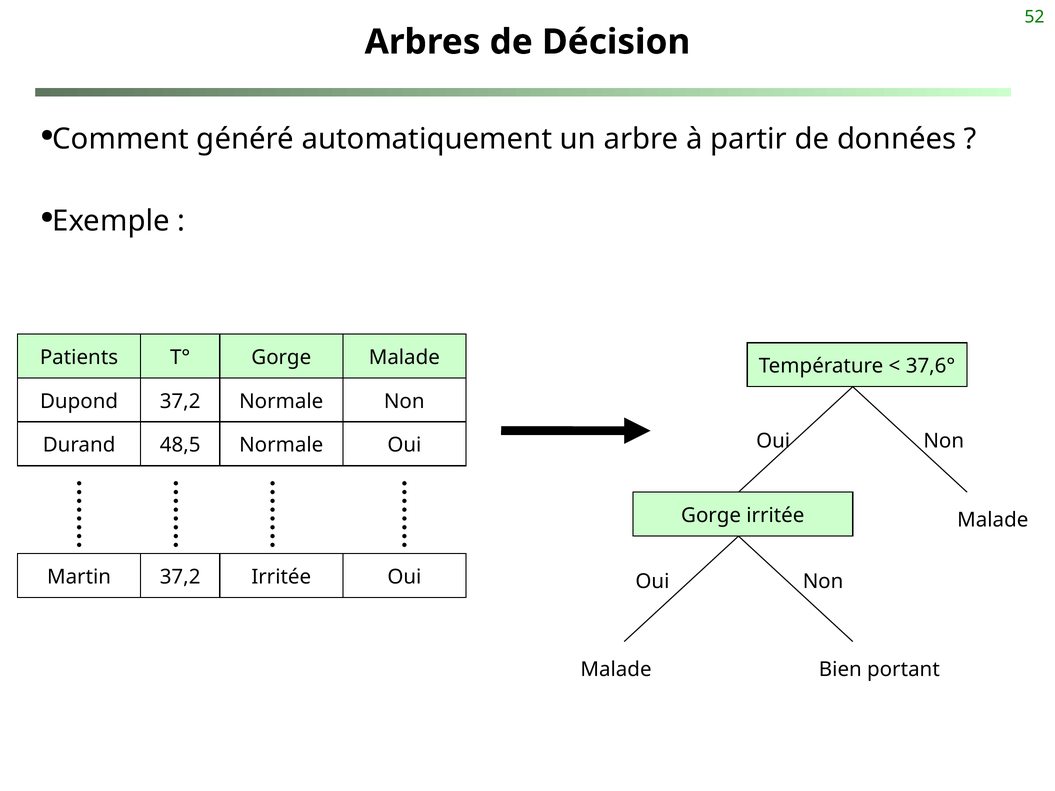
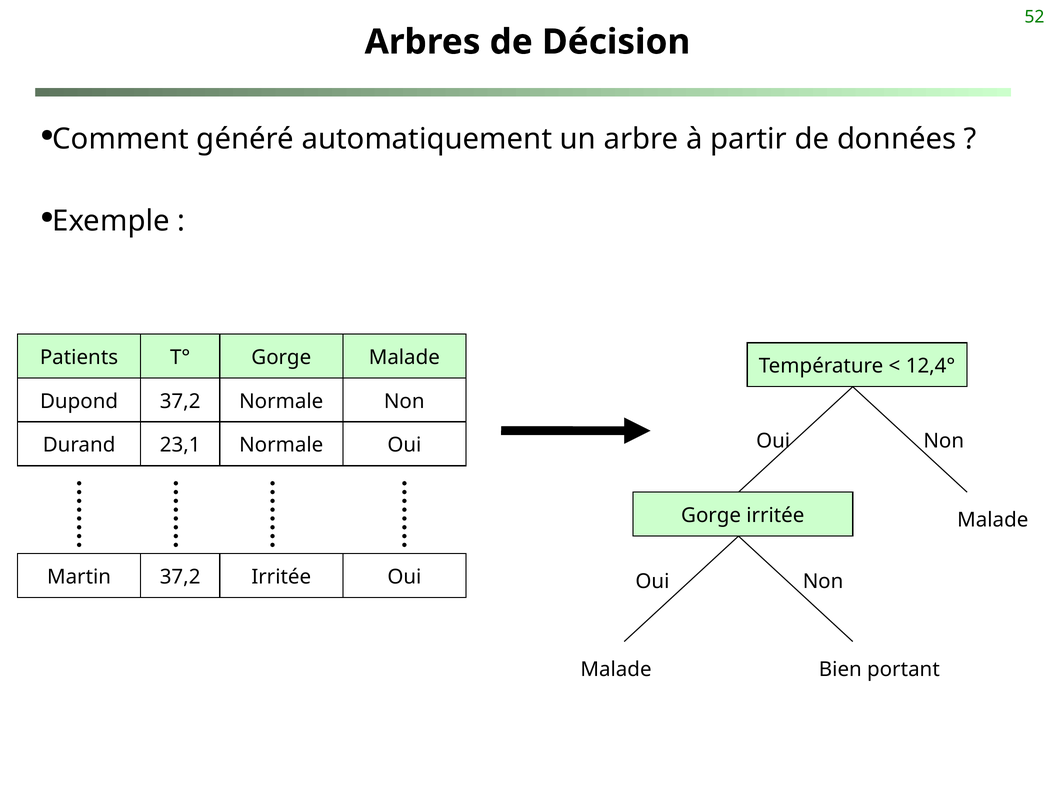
37,6°: 37,6° -> 12,4° (931, 366)
48,5: 48,5 -> 23,1 (180, 445)
